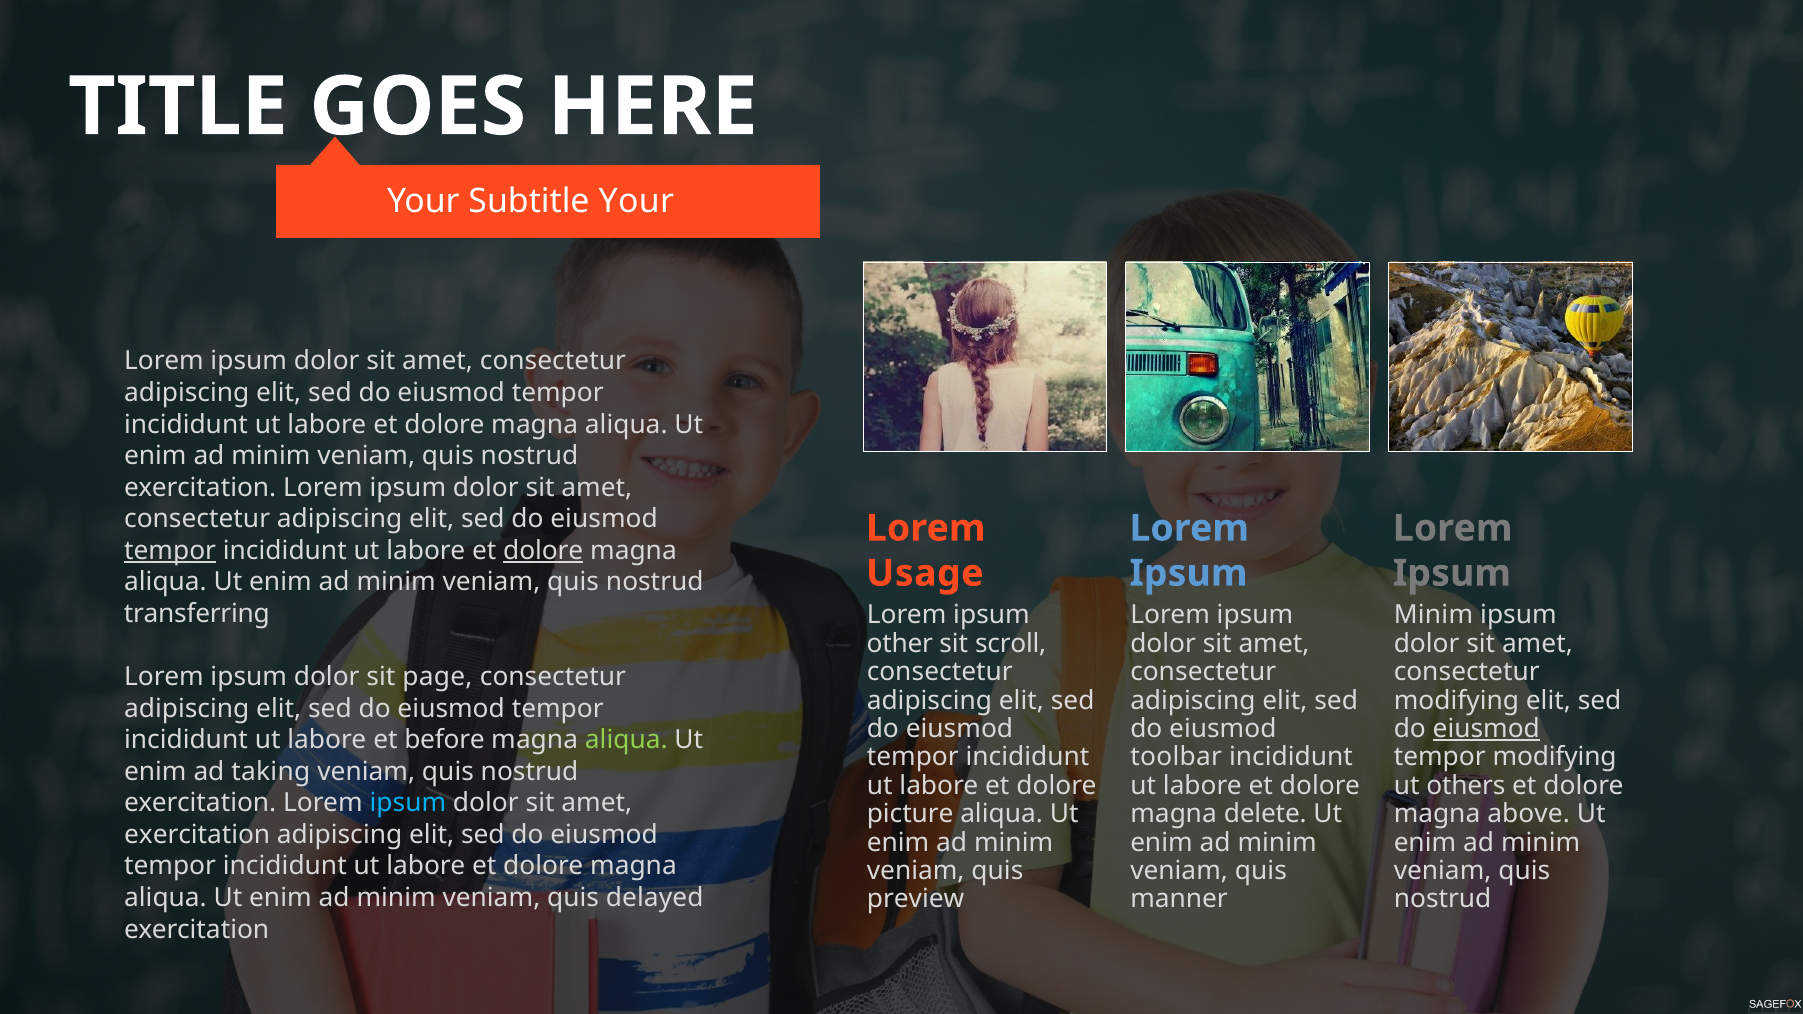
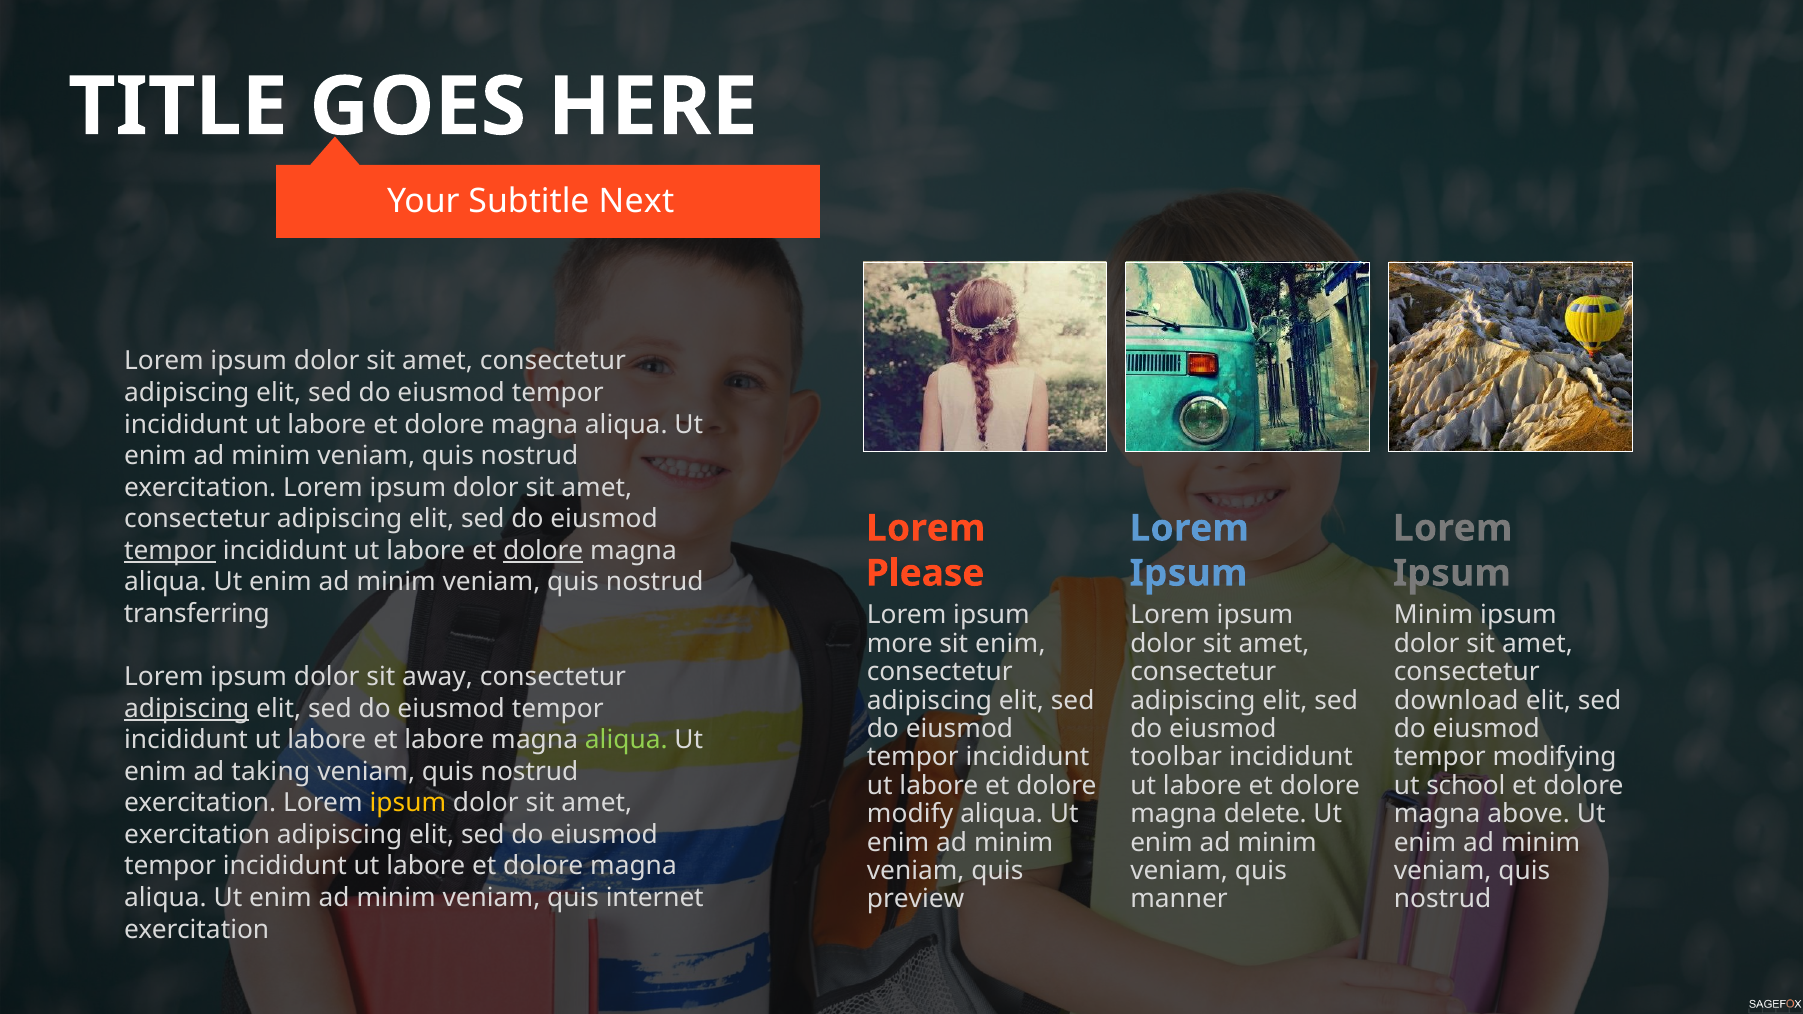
Subtitle Your: Your -> Next (636, 202)
Usage: Usage -> Please (925, 573)
other: other -> more (900, 644)
sit scroll: scroll -> enim (1010, 644)
page: page -> away (438, 677)
modifying: modifying -> download (1456, 700)
adipiscing underline: none -> present (187, 709)
eiusmod underline: present -> none (1486, 729)
et before: before -> labore (444, 740)
others: others -> school (1466, 786)
ipsum colour: light blue -> yellow (408, 803)
picture: picture -> modify (910, 814)
delayed: delayed -> internet (655, 898)
